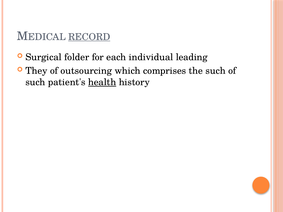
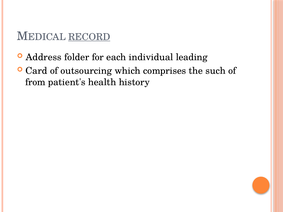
Surgical: Surgical -> Address (44, 57)
They: They -> Card (36, 71)
such: such -> from (35, 82)
health underline: present -> none (102, 82)
